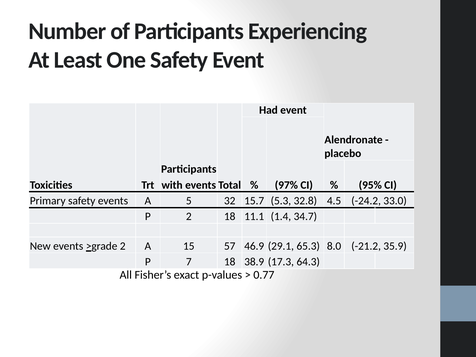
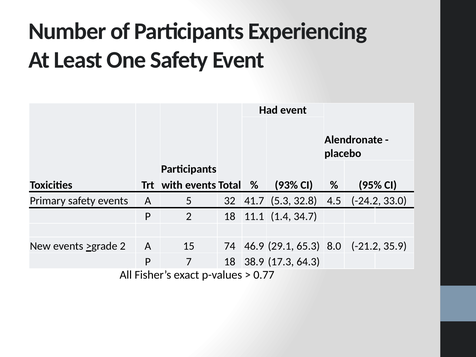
97%: 97% -> 93% (286, 185)
15.7: 15.7 -> 41.7 (254, 201)
57: 57 -> 74 (230, 246)
